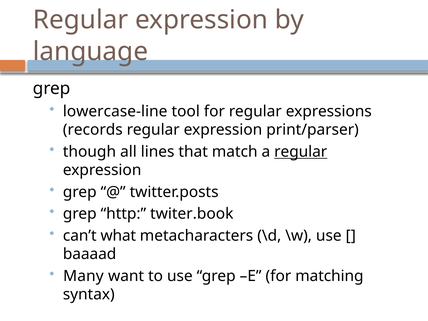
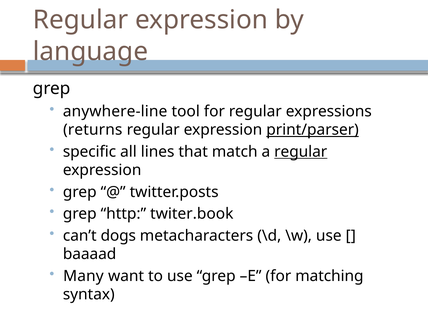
lowercase-line: lowercase-line -> anywhere-line (115, 111)
records: records -> returns (93, 130)
print/parser underline: none -> present (313, 130)
though: though -> specific (89, 152)
what: what -> dogs (118, 236)
